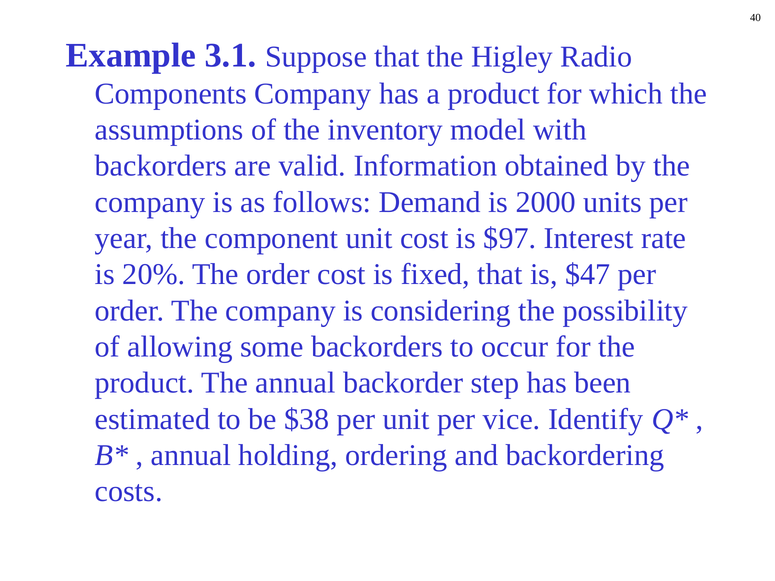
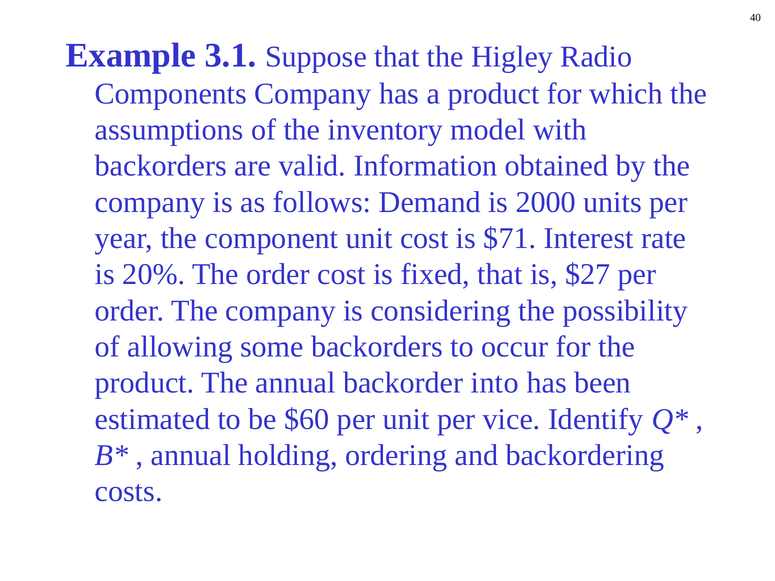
$97: $97 -> $71 (510, 238)
$47: $47 -> $27 (588, 275)
step: step -> into (495, 383)
$38: $38 -> $60 (307, 419)
